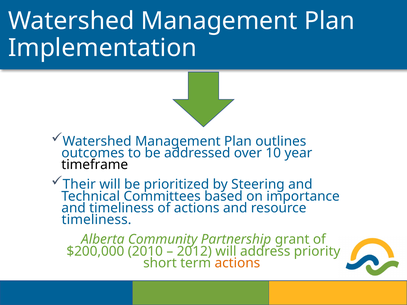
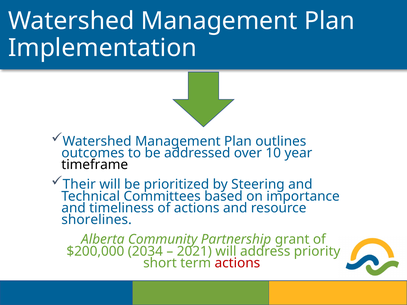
timeliness: timeliness -> shorelines (97, 220)
2010: 2010 -> 2034 (145, 251)
2012: 2012 -> 2021 (194, 251)
actions colour: orange -> red (237, 263)
